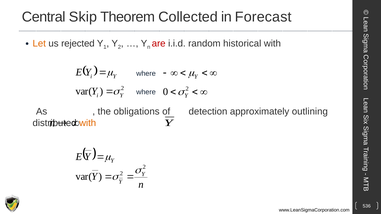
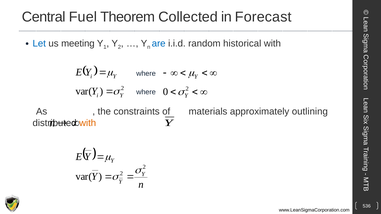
Skip: Skip -> Fuel (83, 17)
Let colour: orange -> blue (39, 44)
rejected: rejected -> meeting (78, 44)
are colour: red -> blue (159, 44)
obligations: obligations -> constraints (137, 112)
detection: detection -> materials (208, 112)
